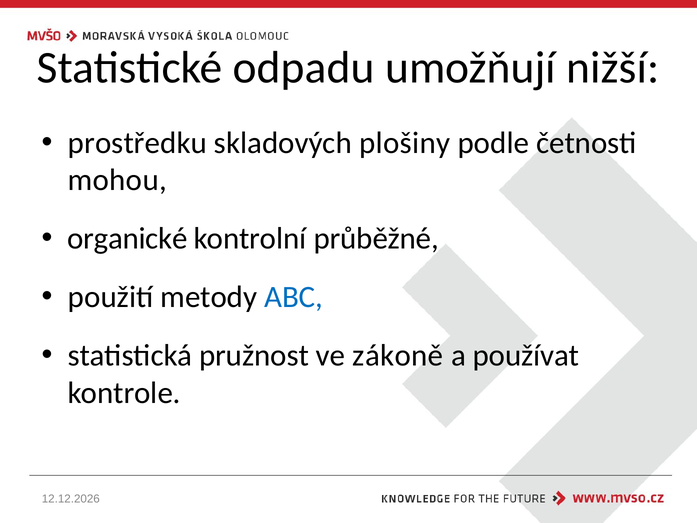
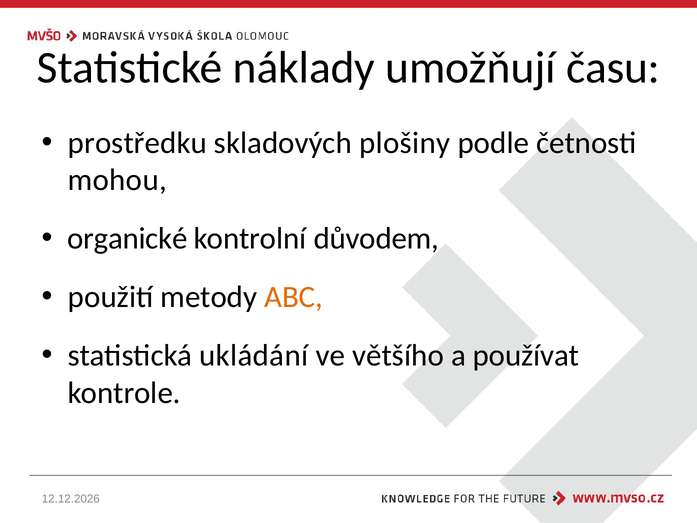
odpadu: odpadu -> náklady (304, 68)
nižší: nižší -> času (613, 68)
průběžné: průběžné -> důvodem (376, 239)
ABC colour: blue -> orange (294, 297)
pružnost: pružnost -> ukládání (254, 356)
zákoně: zákoně -> většího (398, 356)
